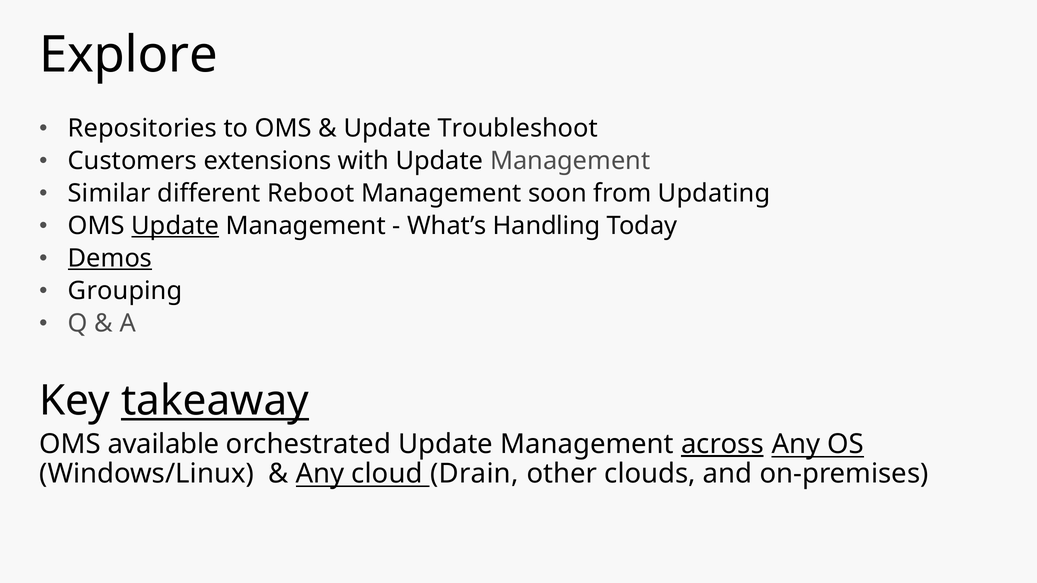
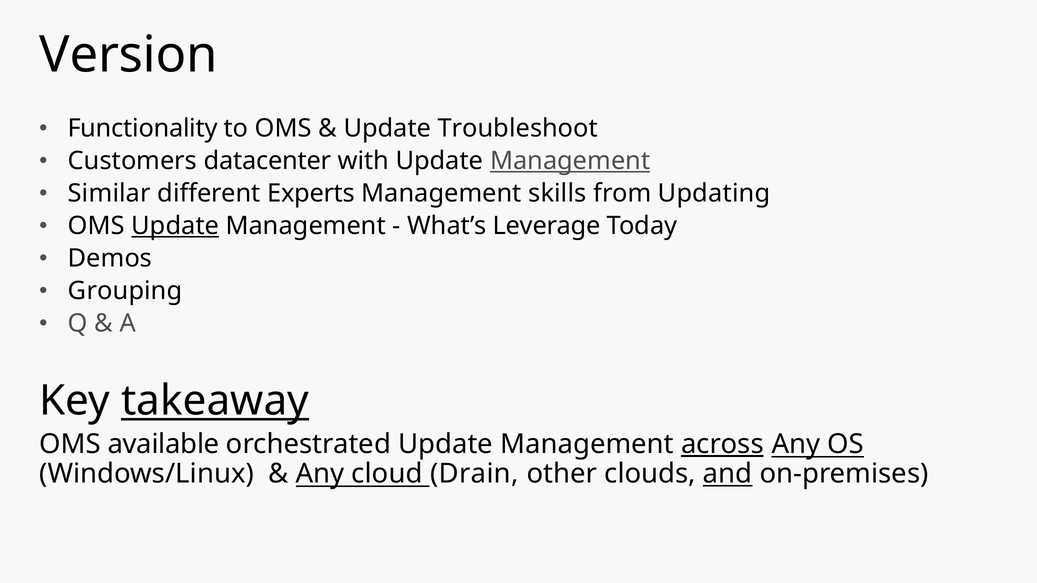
Explore: Explore -> Version (129, 55)
Repositories: Repositories -> Functionality (143, 129)
extensions: extensions -> datacenter (268, 161)
Management underline: none -> present (570, 161)
Reboot: Reboot -> Experts (311, 194)
soon: soon -> skills (557, 194)
Handling: Handling -> Leverage (547, 226)
Demos underline: present -> none (110, 259)
and underline: none -> present (728, 474)
